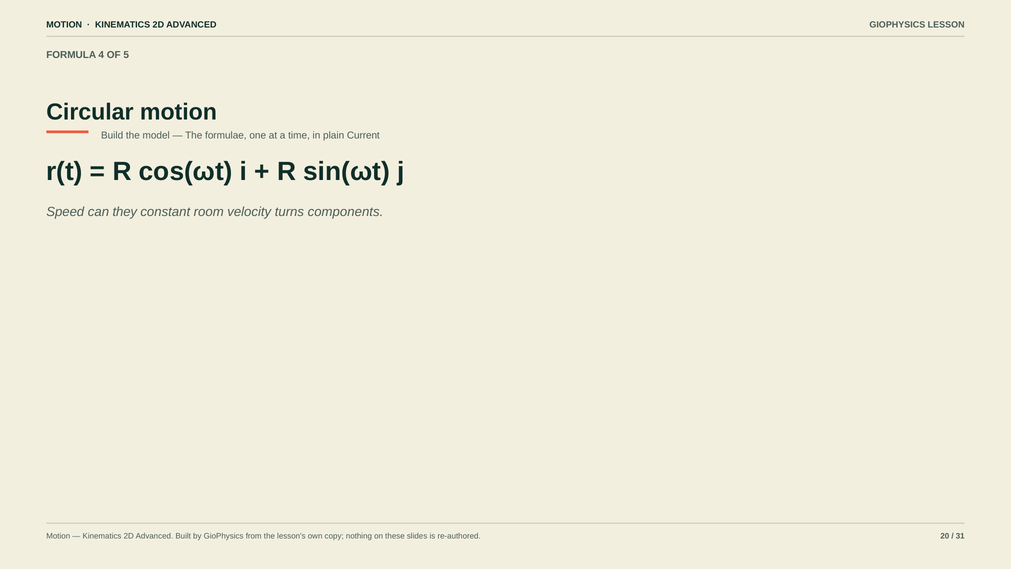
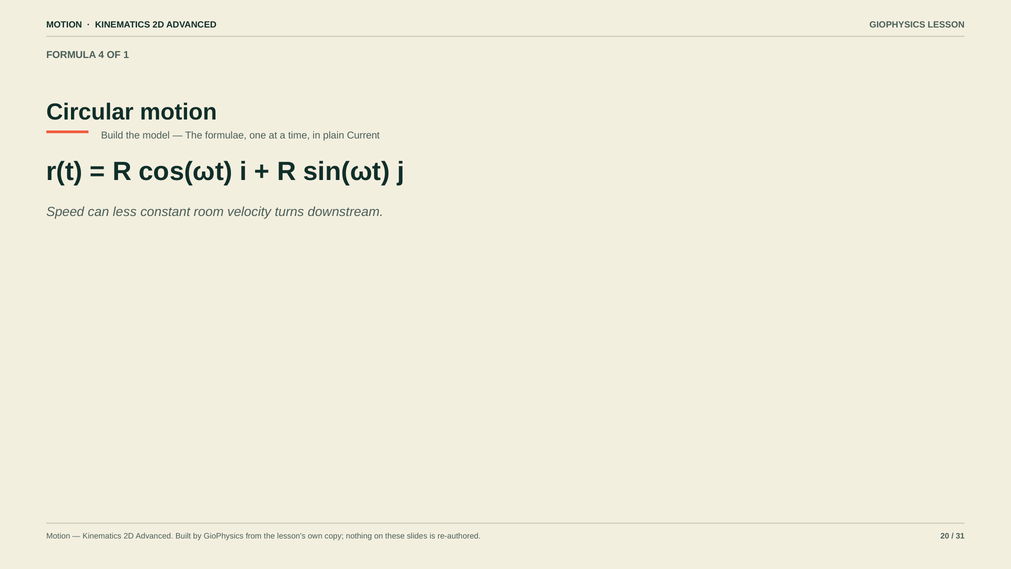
5: 5 -> 1 (126, 55)
they: they -> less (125, 212)
components: components -> downstream (345, 212)
